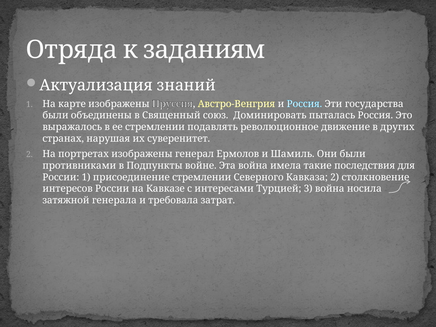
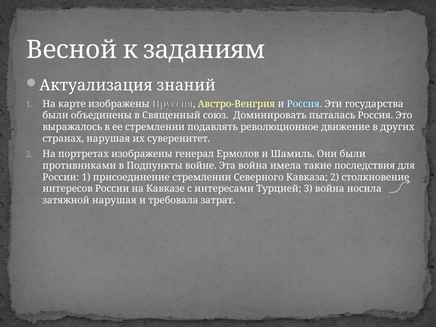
Отряда: Отряда -> Весной (72, 50)
затяжной генерала: генерала -> нарушая (114, 200)
